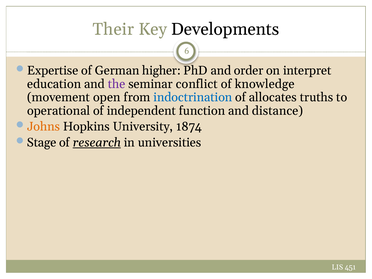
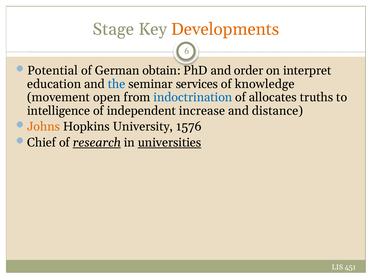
Their: Their -> Stage (113, 29)
Developments colour: black -> orange (225, 29)
Expertise: Expertise -> Potential (53, 71)
higher: higher -> obtain (162, 71)
the colour: purple -> blue (117, 84)
conflict: conflict -> services (197, 84)
operational: operational -> intelligence (59, 111)
function: function -> increase (202, 111)
1874: 1874 -> 1576 (189, 127)
Stage: Stage -> Chief (42, 142)
universities underline: none -> present (170, 142)
